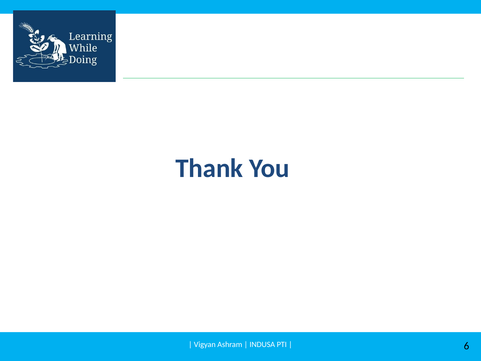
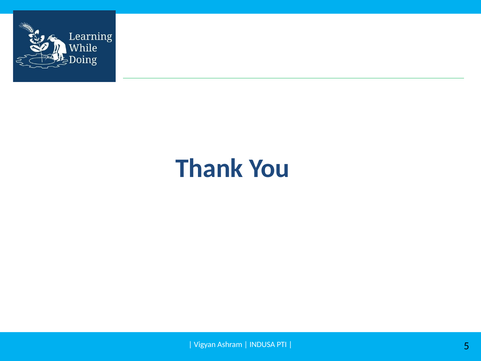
6: 6 -> 5 (466, 346)
